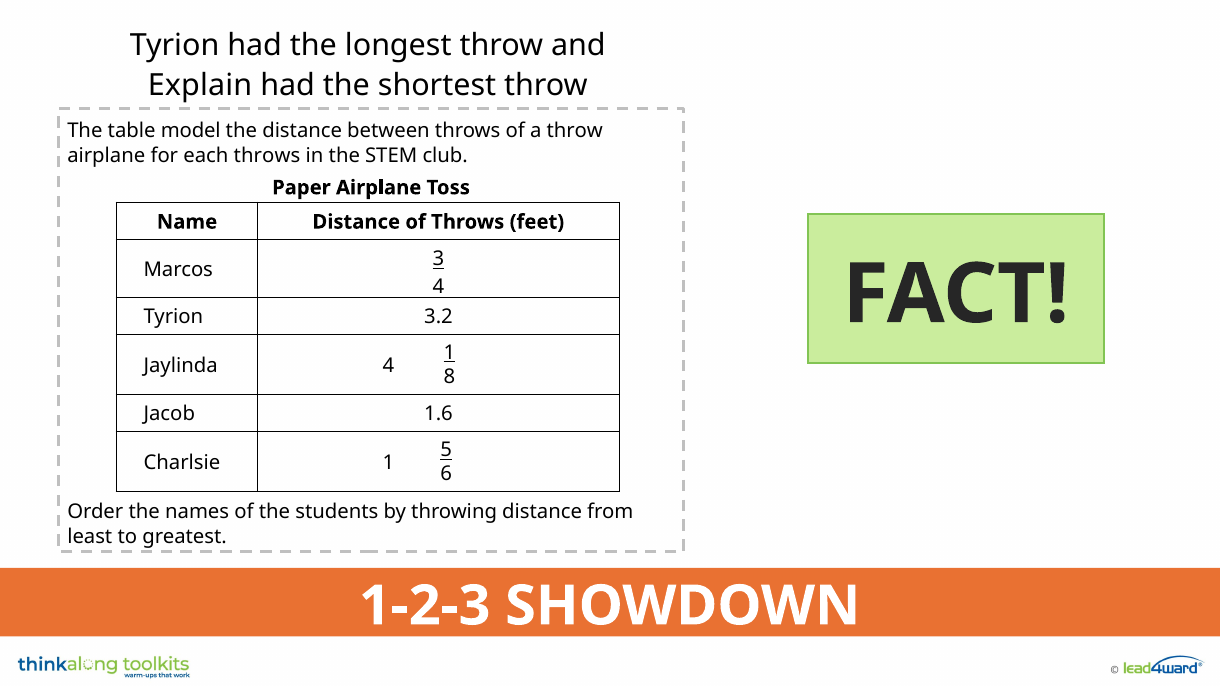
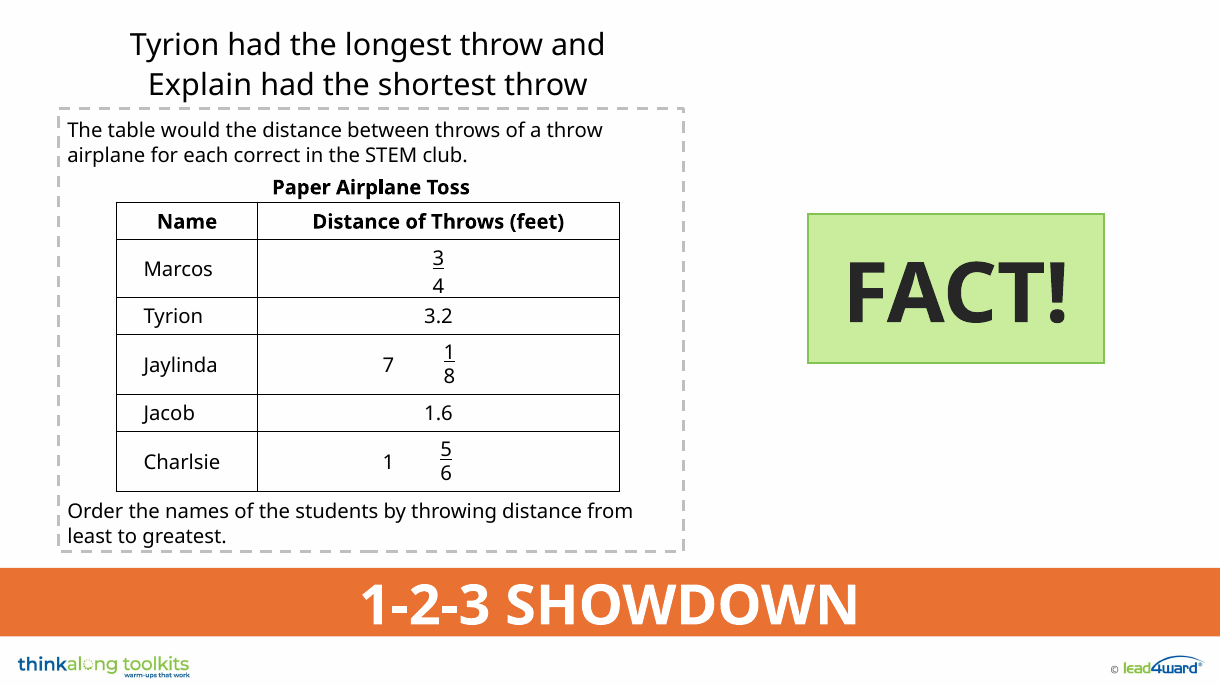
model: model -> would (191, 131)
each throws: throws -> correct (267, 156)
Jaylinda 4: 4 -> 7 (389, 366)
